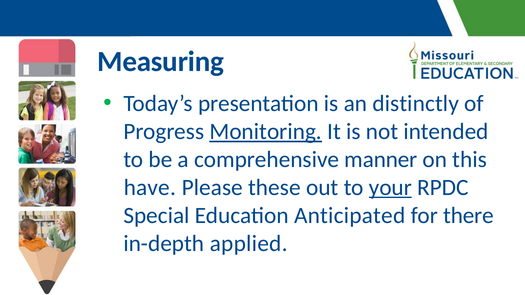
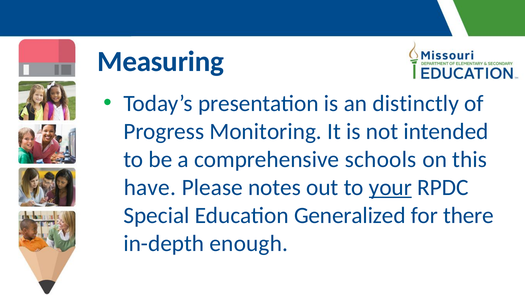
Monitoring underline: present -> none (266, 132)
manner: manner -> schools (381, 160)
these: these -> notes (274, 188)
Anticipated: Anticipated -> Generalized (350, 216)
applied: applied -> enough (249, 244)
